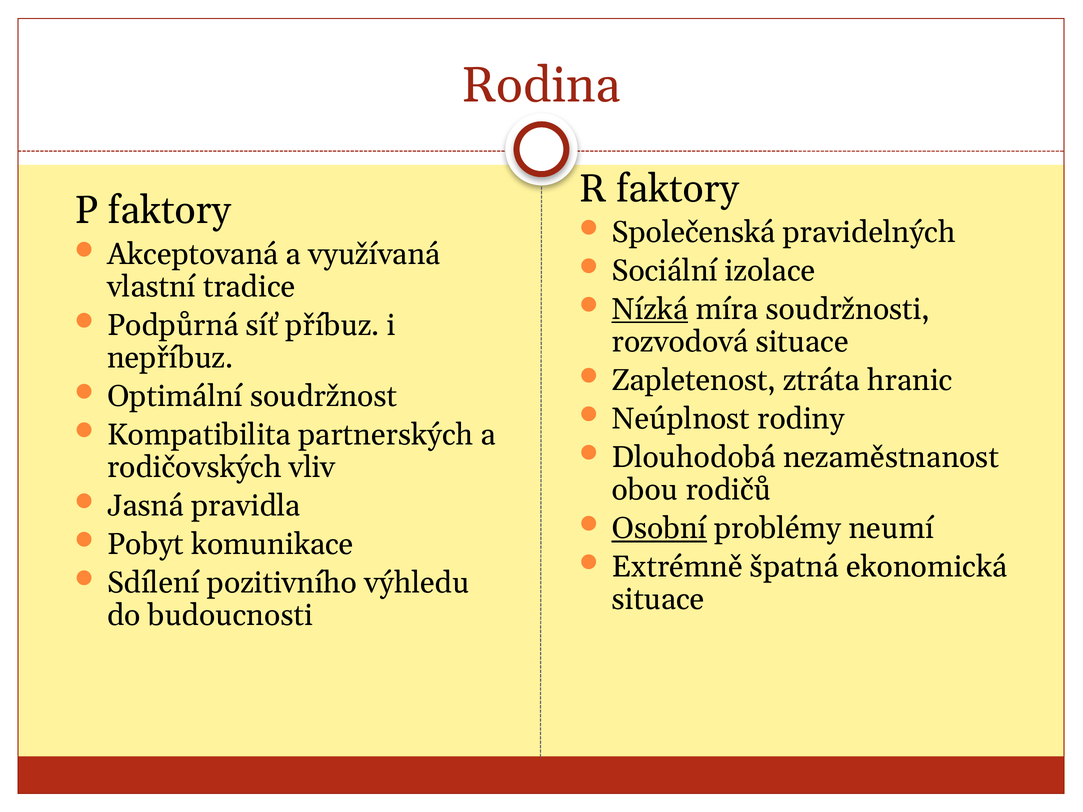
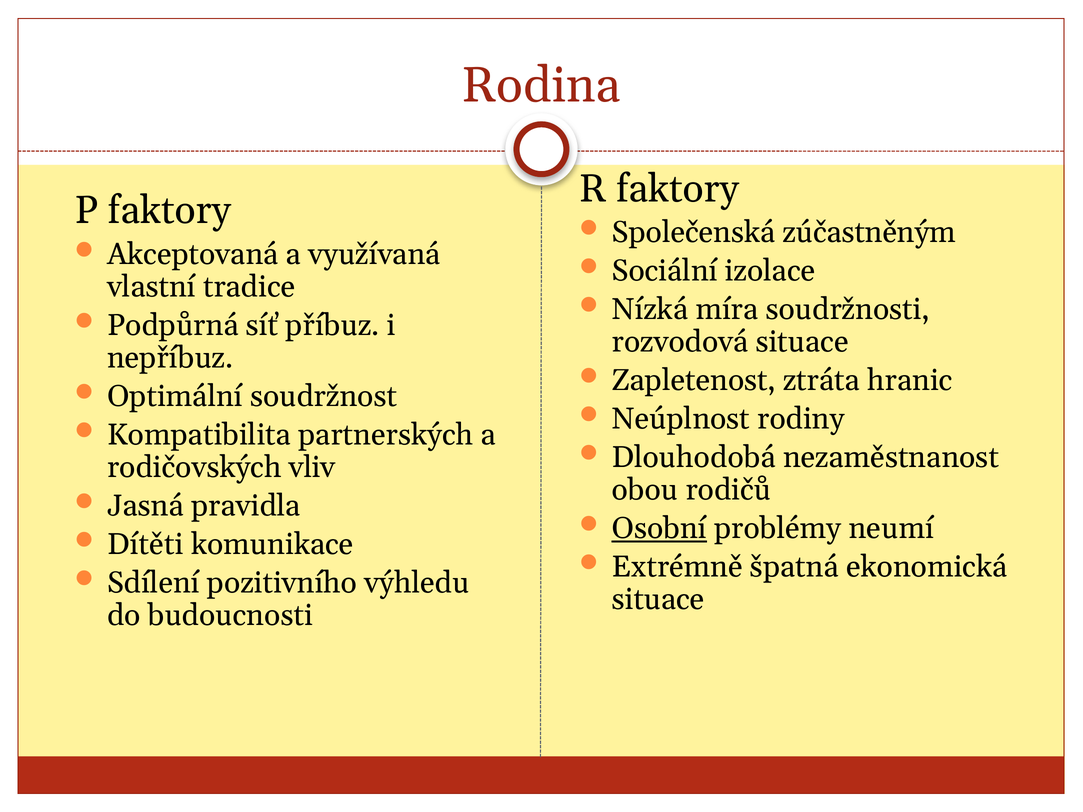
pravidelných: pravidelných -> zúčastněným (869, 232)
Nízká underline: present -> none (650, 309)
Pobyt: Pobyt -> Dítěti (145, 544)
